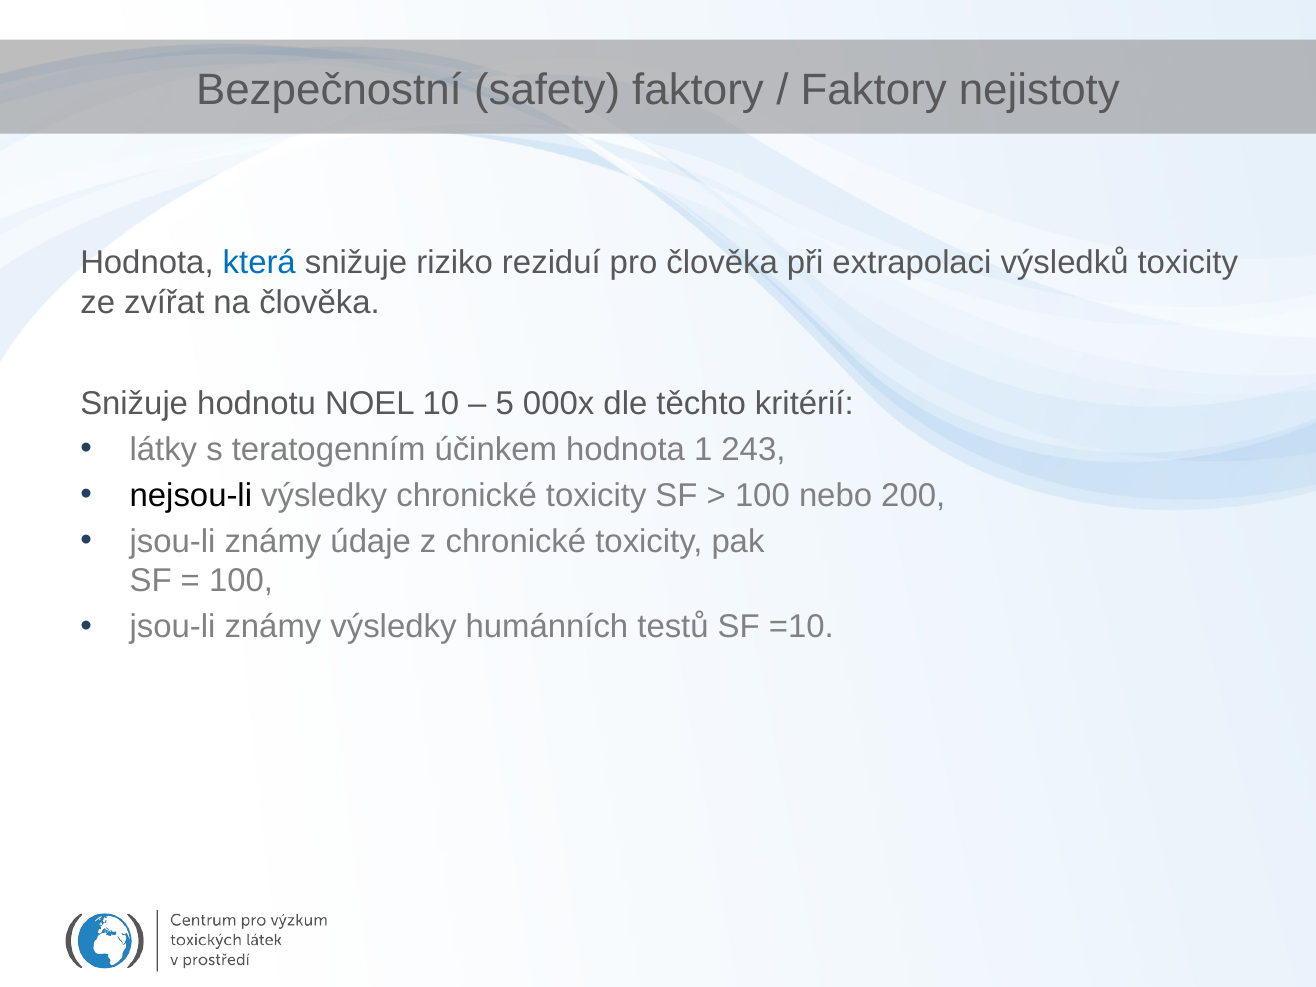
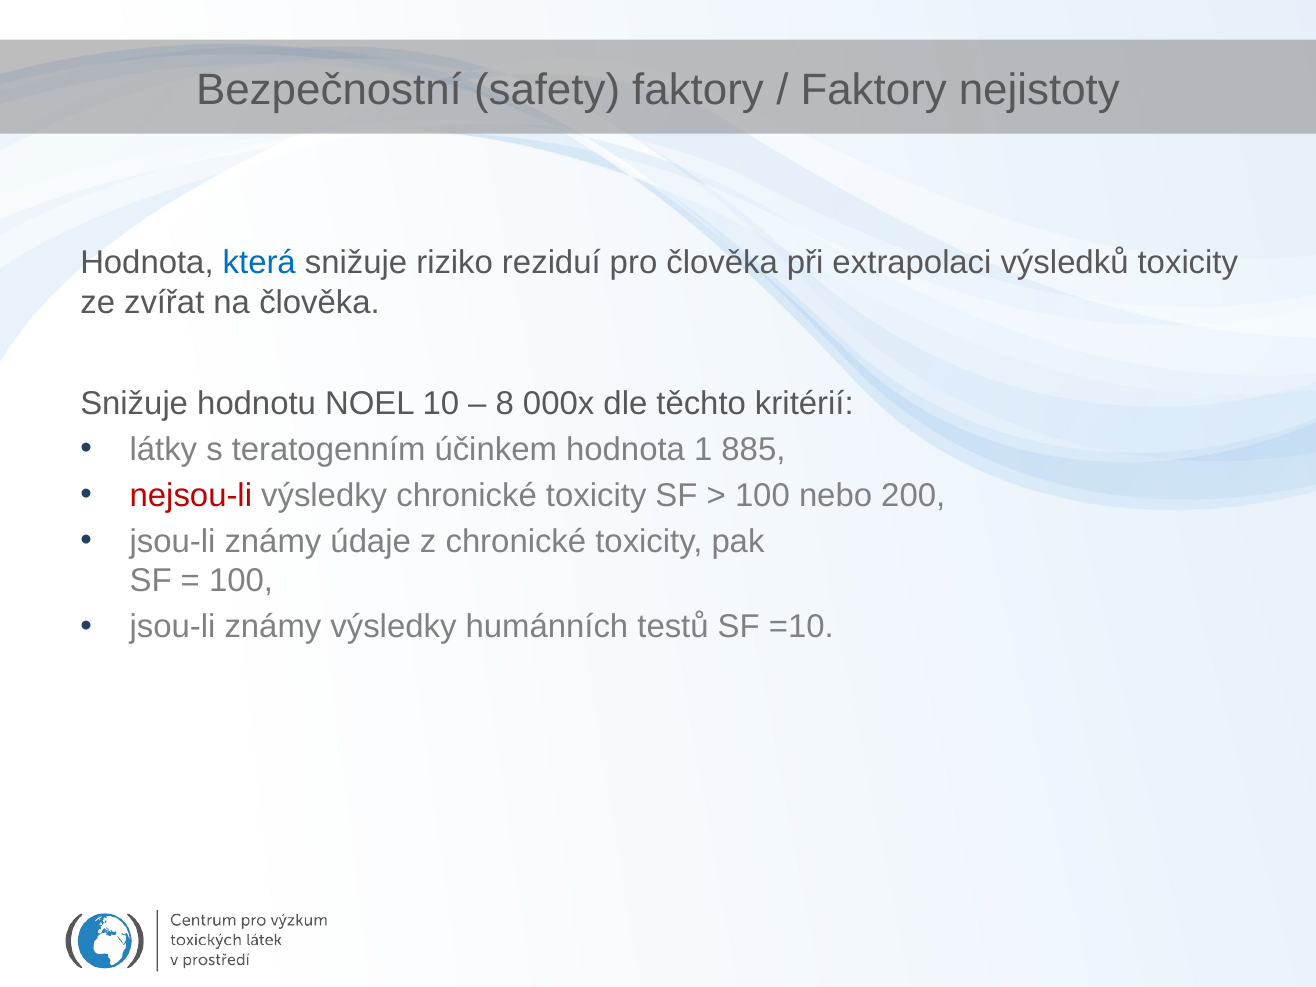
5: 5 -> 8 (505, 403)
243: 243 -> 885 (753, 449)
nejsou-li colour: black -> red (191, 495)
